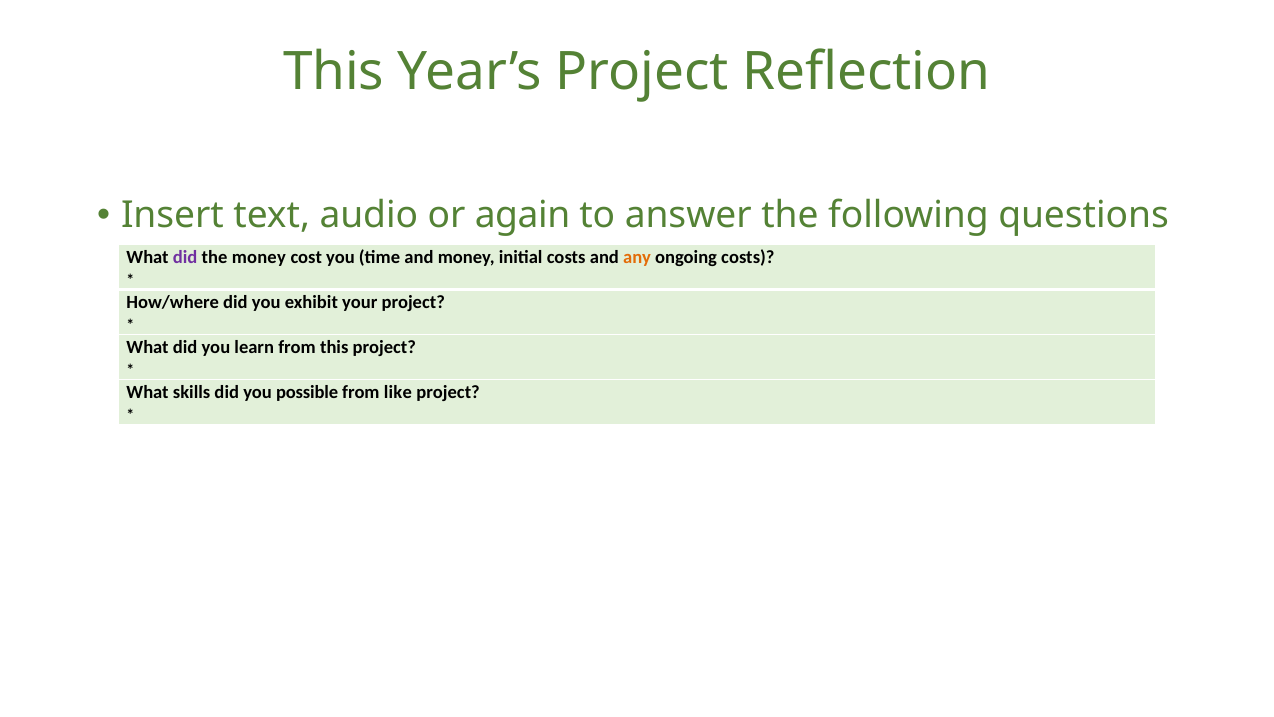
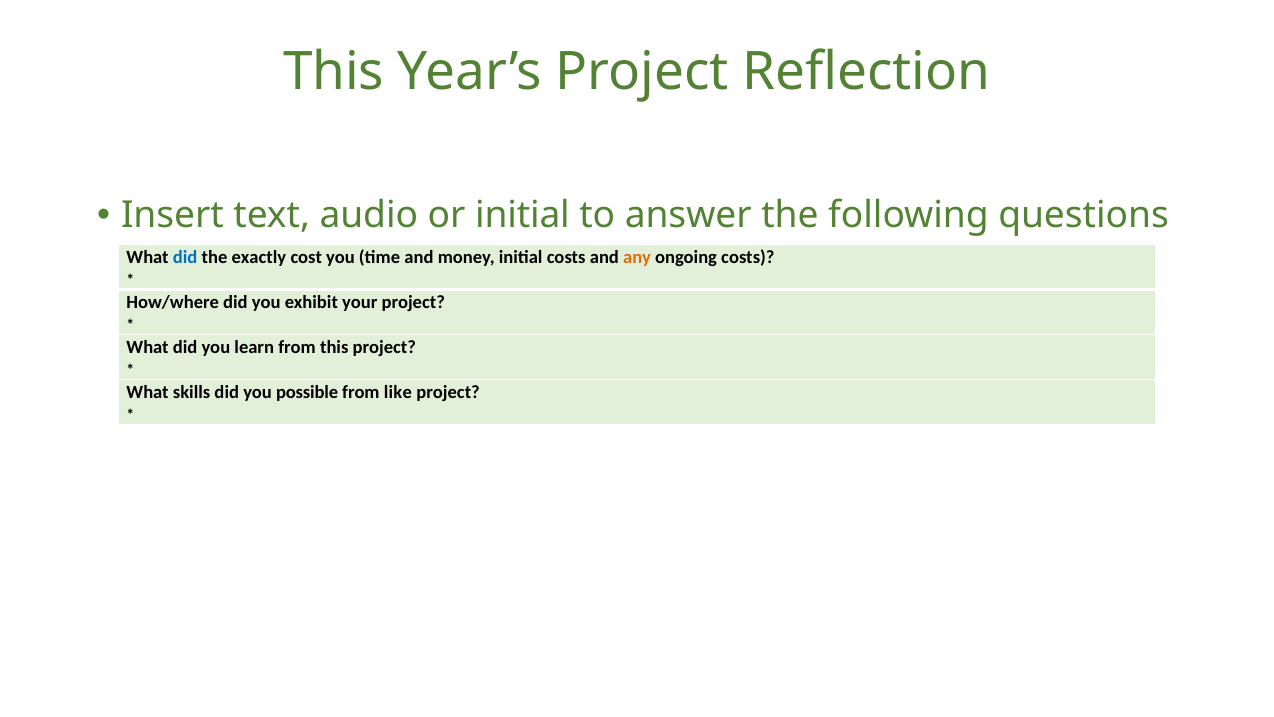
or again: again -> initial (522, 215)
did colour: purple -> blue (185, 258)
the money: money -> exactly (259, 258)
